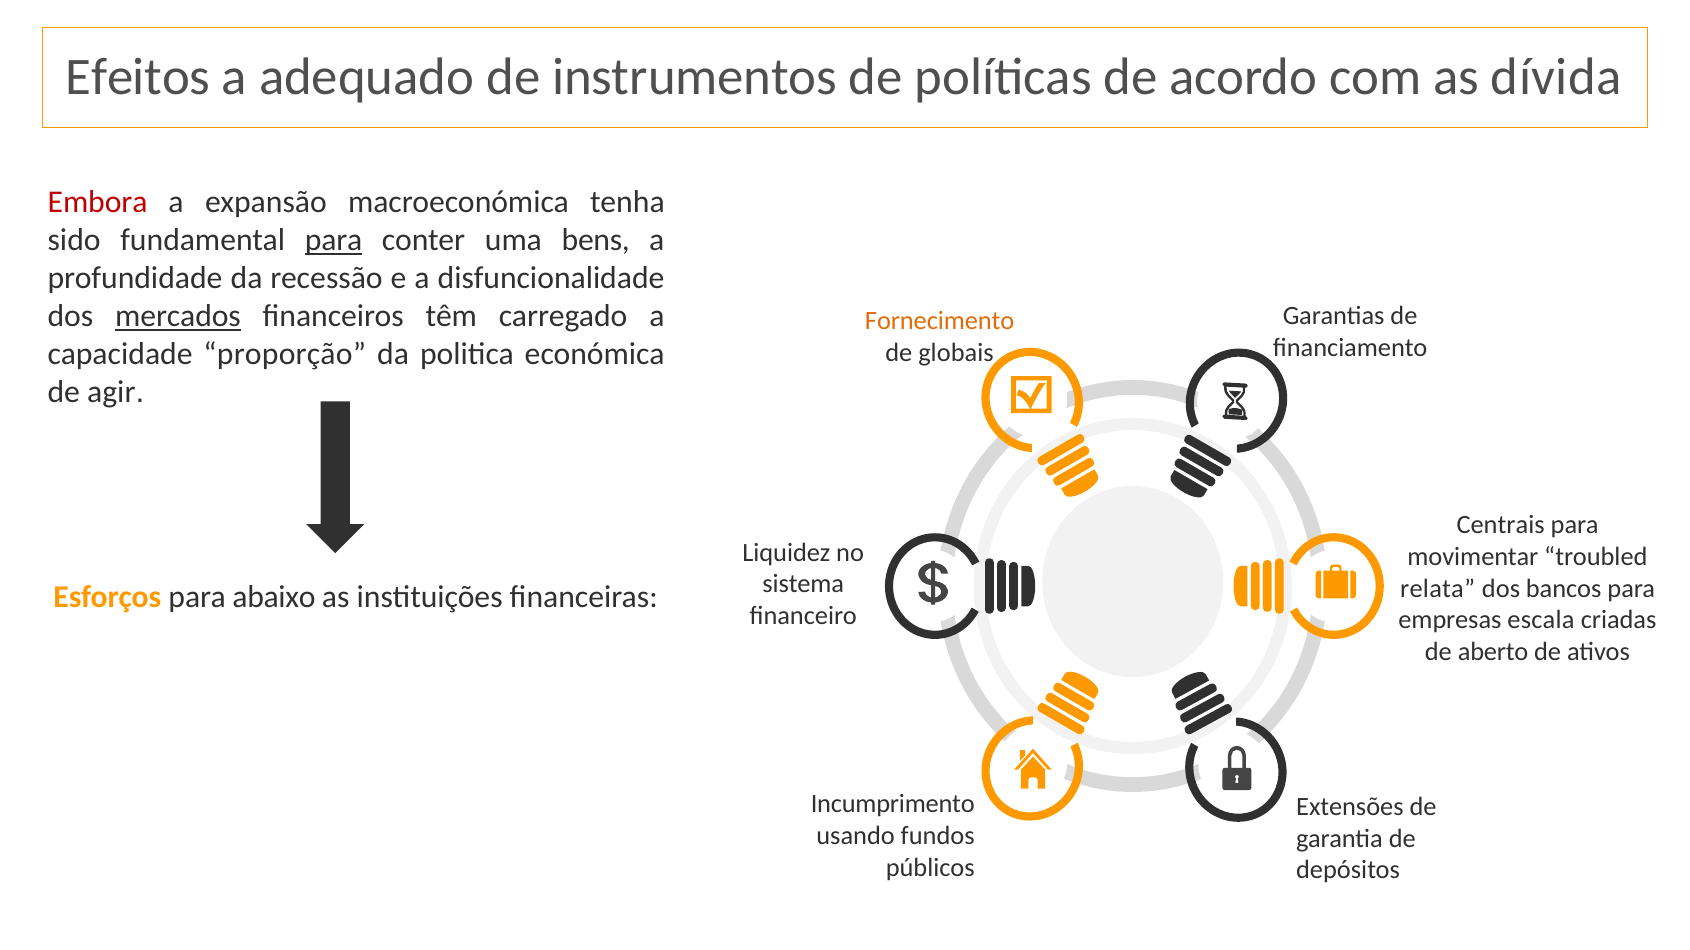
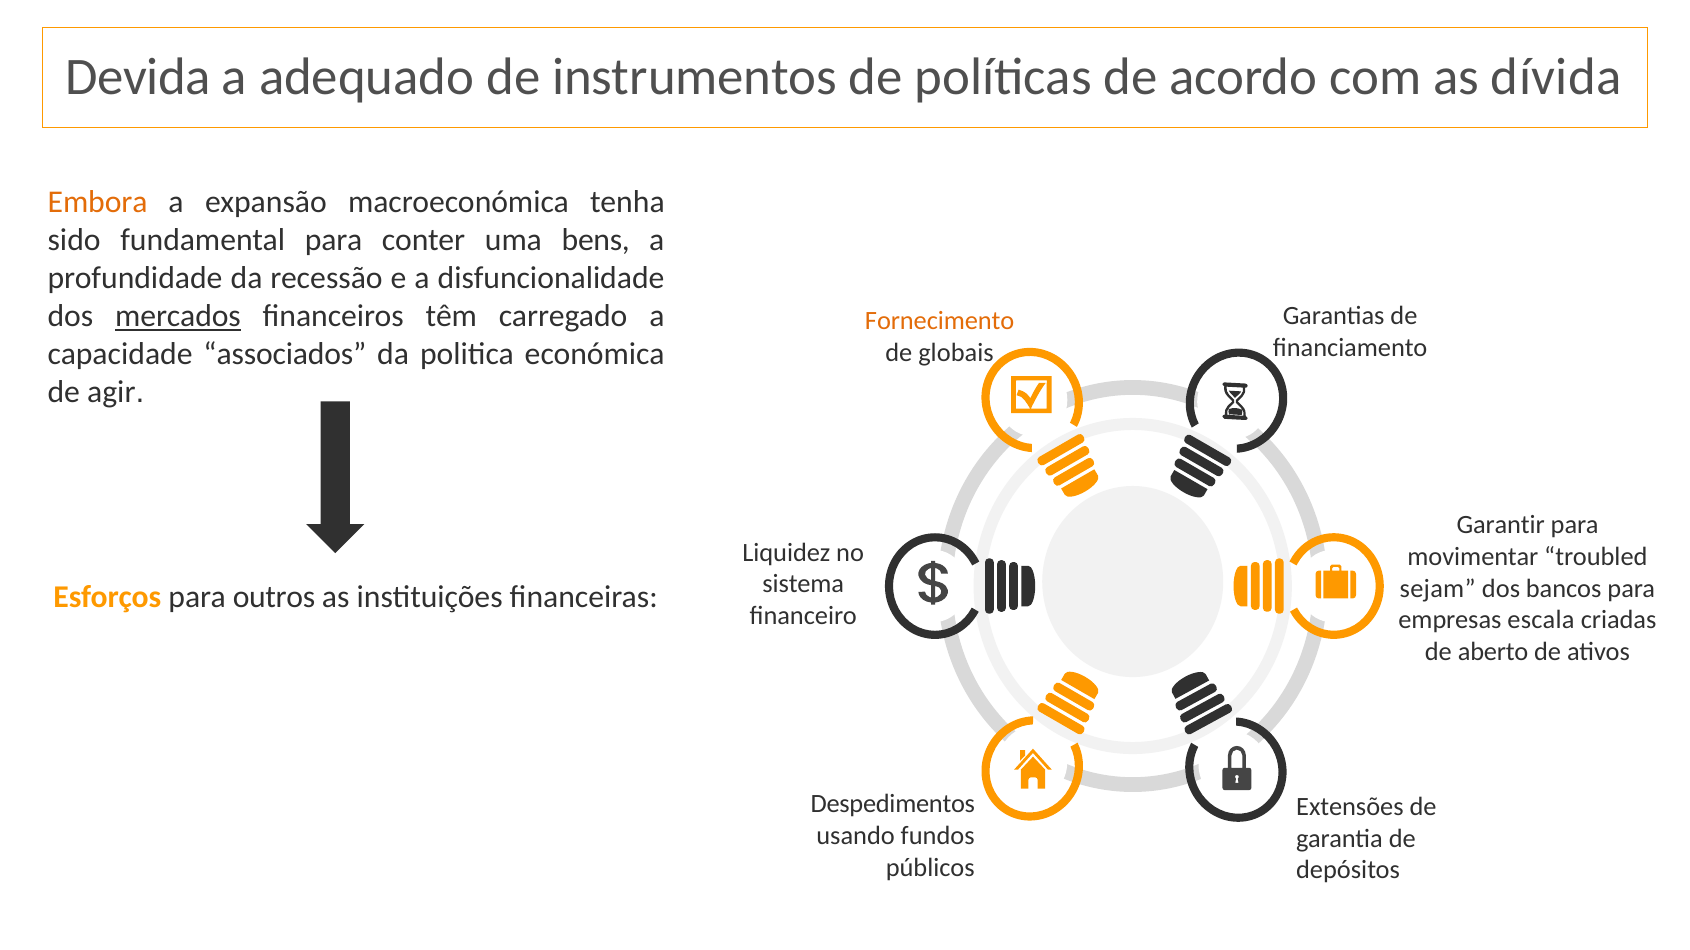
Efeitos: Efeitos -> Devida (138, 77)
Embora colour: red -> orange (98, 203)
para underline: present -> none (334, 241)
proporção: proporção -> associados (285, 355)
Centrais: Centrais -> Garantir (1501, 525)
relata: relata -> sejam (1438, 589)
abaixo: abaixo -> outros (274, 598)
Incumprimento: Incumprimento -> Despedimentos (893, 805)
